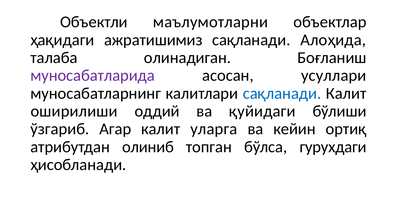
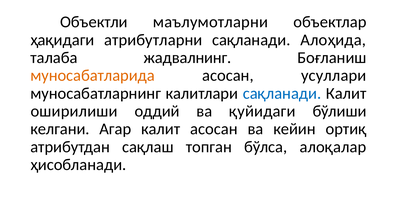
ажратишимиз: ажратишимиз -> атрибутларни (153, 40)
олинадиган: олинадиган -> жадвалнинг (188, 58)
муносабатларида colour: purple -> orange (93, 76)
ўзгариб: ўзгариб -> келгани (60, 129)
калит уларга: уларга -> асосан (214, 129)
олиниб: олиниб -> сақлаш (148, 147)
гурухдаги: гурухдаги -> алоқалар (333, 147)
